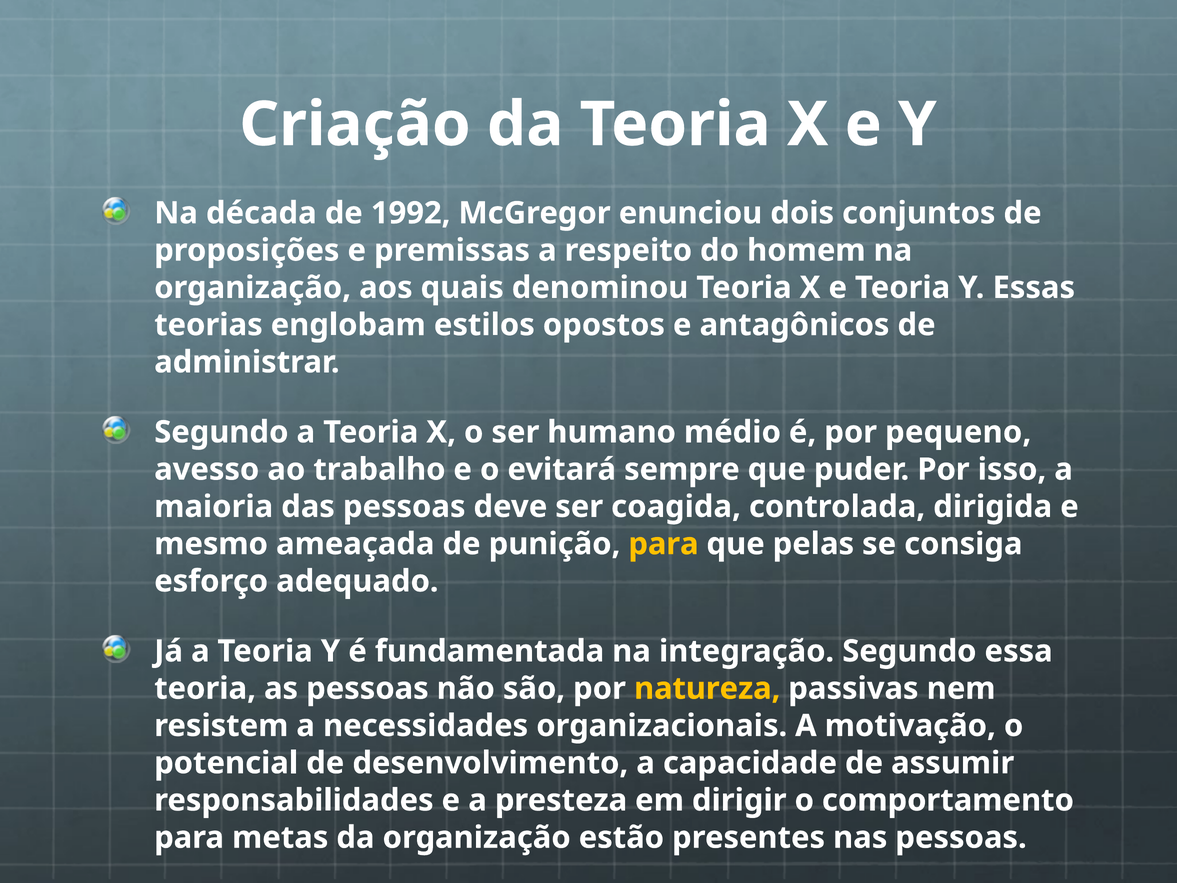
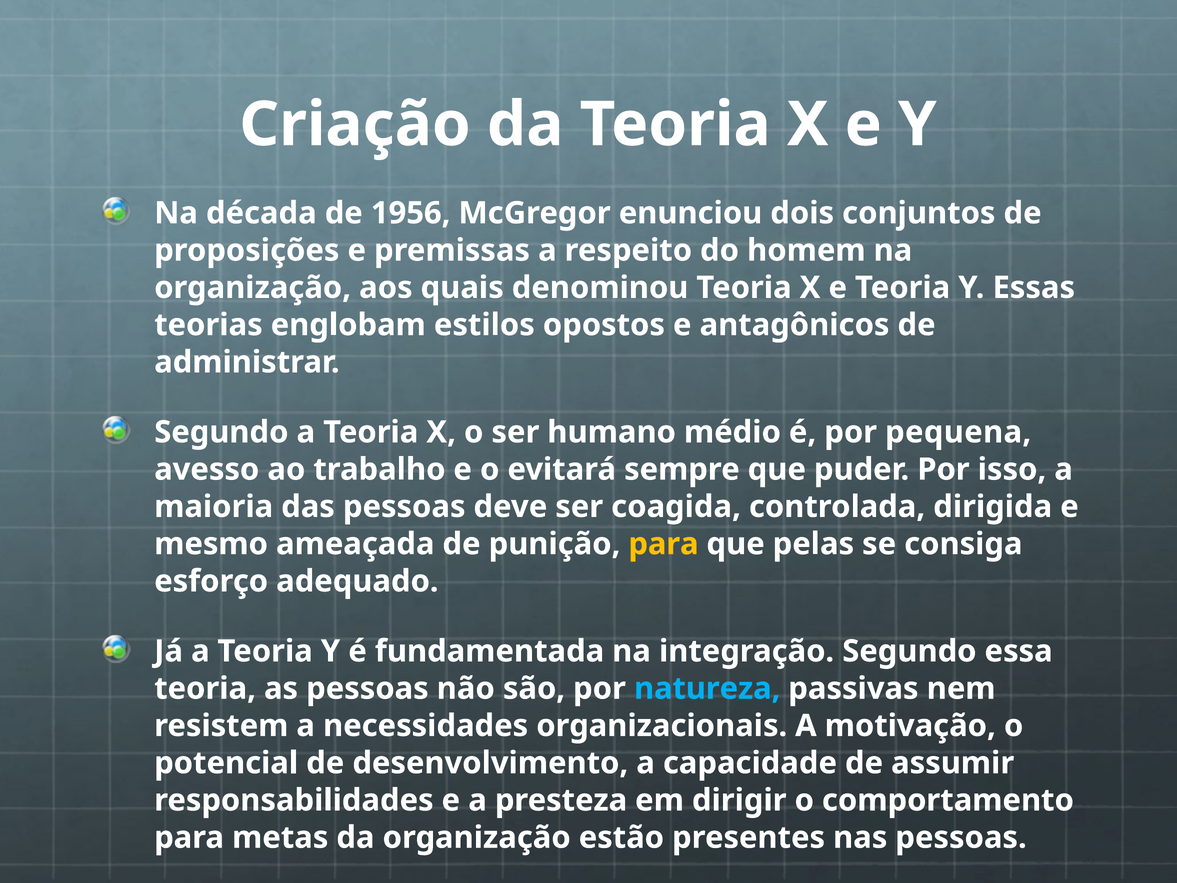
1992: 1992 -> 1956 (411, 213)
pequeno: pequeno -> pequena (958, 432)
natureza colour: yellow -> light blue (707, 688)
